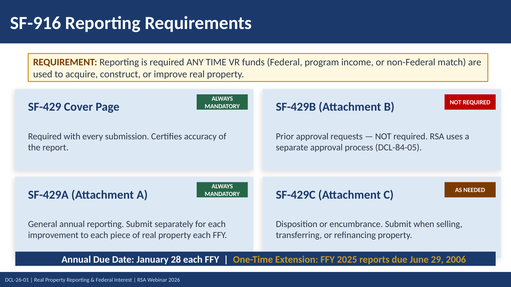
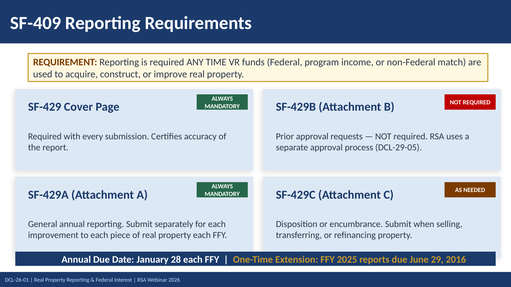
SF-916: SF-916 -> SF-409 (36, 23)
DCL-84-05: DCL-84-05 -> DCL-29-05 (399, 148)
2006: 2006 -> 2016 (456, 260)
